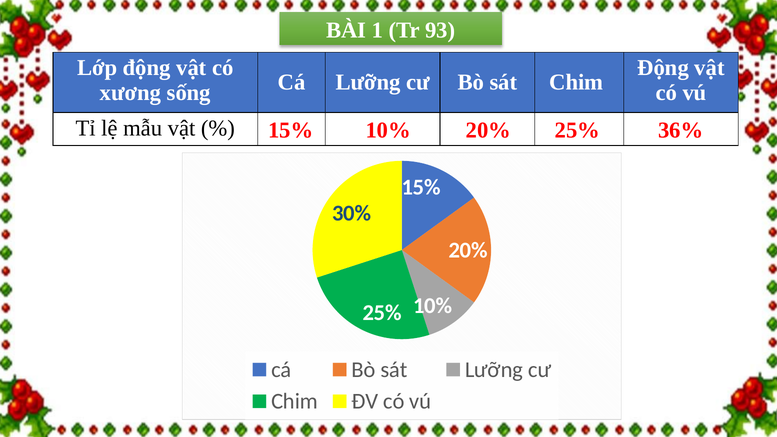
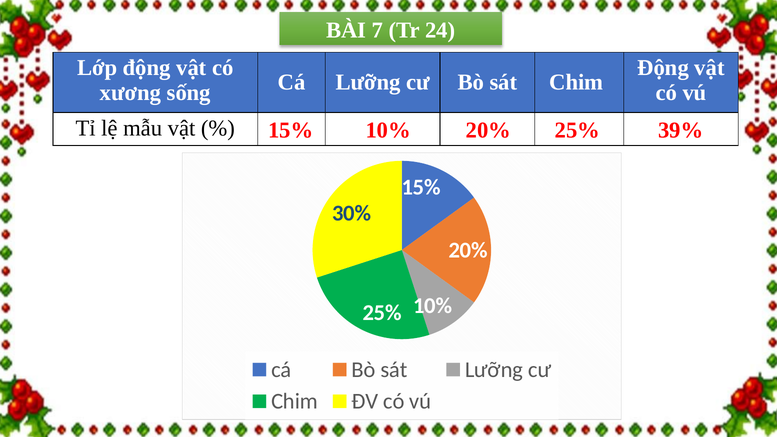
1: 1 -> 7 (378, 30)
93: 93 -> 24 (440, 30)
36%: 36% -> 39% (681, 130)
